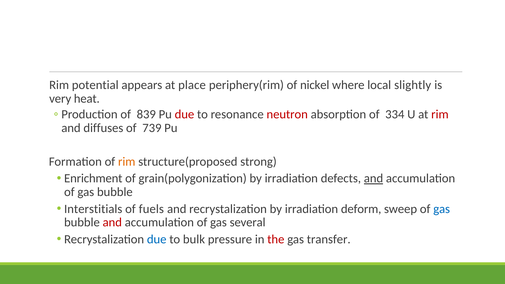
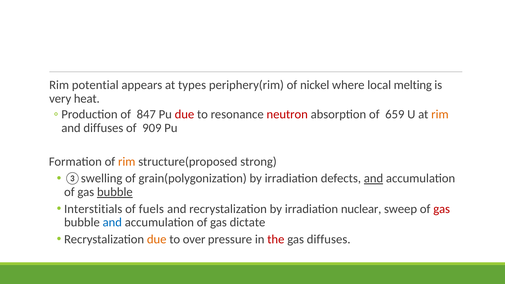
place: place -> types (192, 85)
slightly: slightly -> melting (413, 85)
839: 839 -> 847 (146, 114)
334: 334 -> 659 (395, 114)
rim colour: red -> orange (440, 114)
739: 739 -> 909 (152, 128)
Enrichment: Enrichment -> ③swelling (93, 178)
bubble underline: none -> present (115, 192)
deform: deform -> nuclear (361, 209)
gas colour: blue -> red (442, 209)
and colour: red -> blue (112, 223)
several: several -> dictate (248, 223)
due colour: blue -> orange (157, 239)
bulk: bulk -> over (194, 239)
gas transfer: transfer -> diffuses (329, 239)
